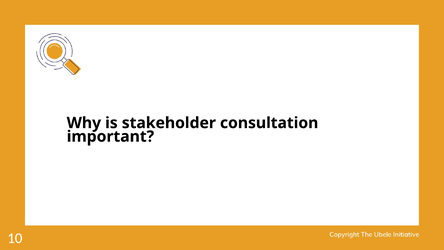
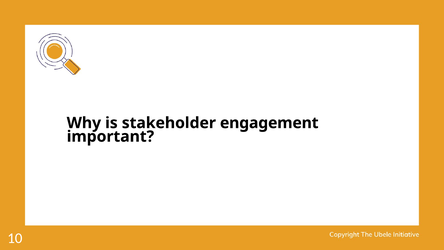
consultation: consultation -> engagement (269, 123)
